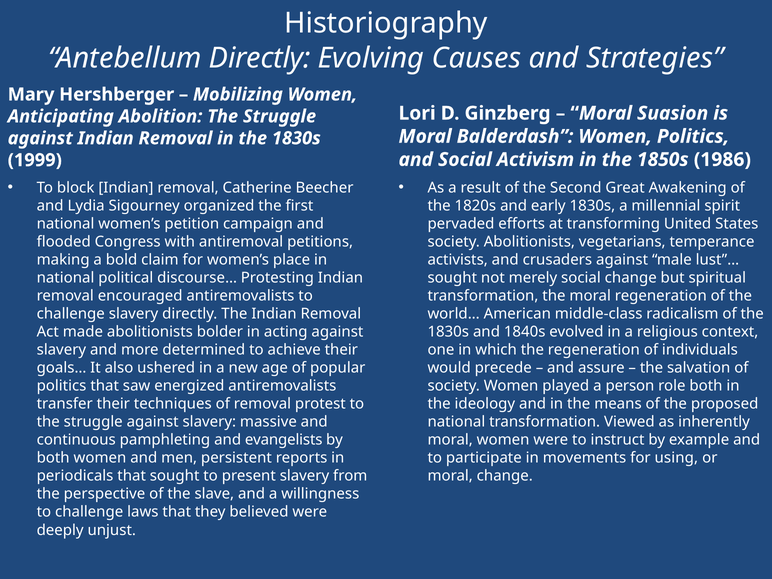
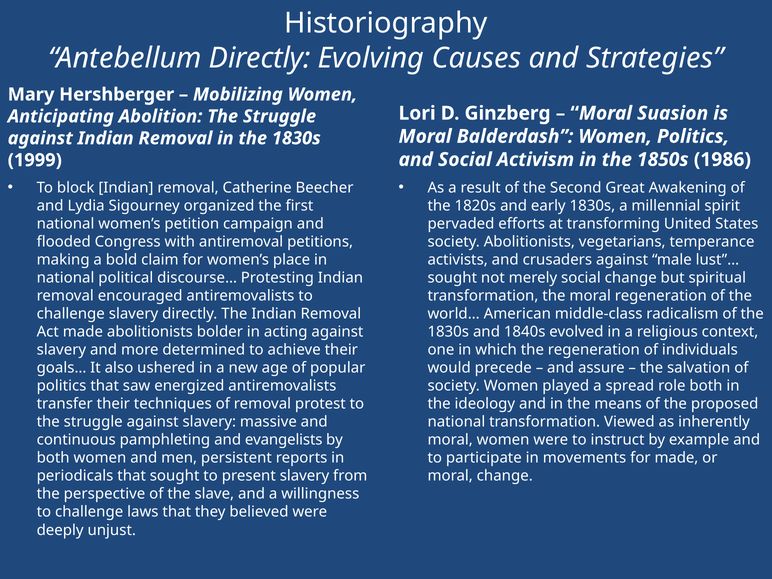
person: person -> spread (630, 386)
for using: using -> made (676, 458)
